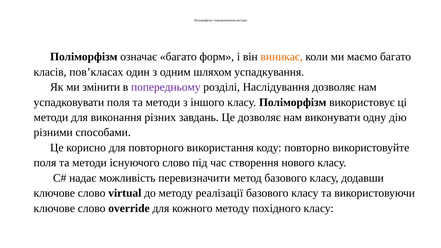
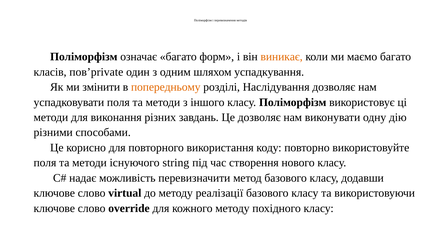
пов’класах: пов’класах -> пов’private (96, 72)
попередньому colour: purple -> orange (166, 87)
існуючого слово: слово -> string (176, 163)
